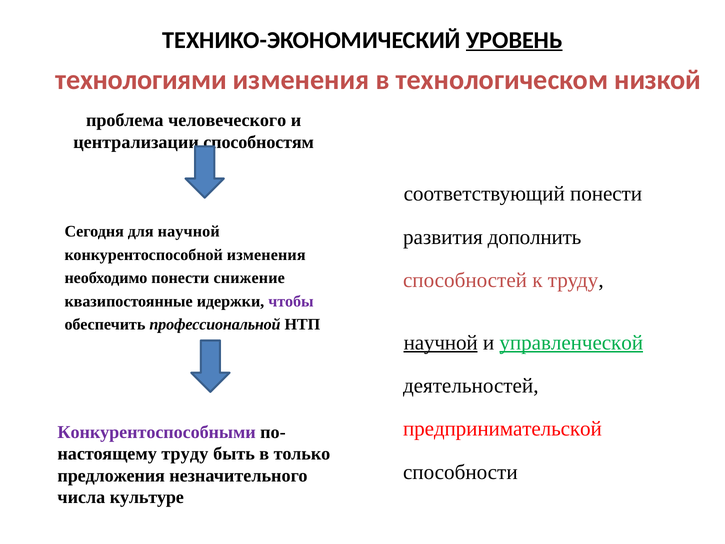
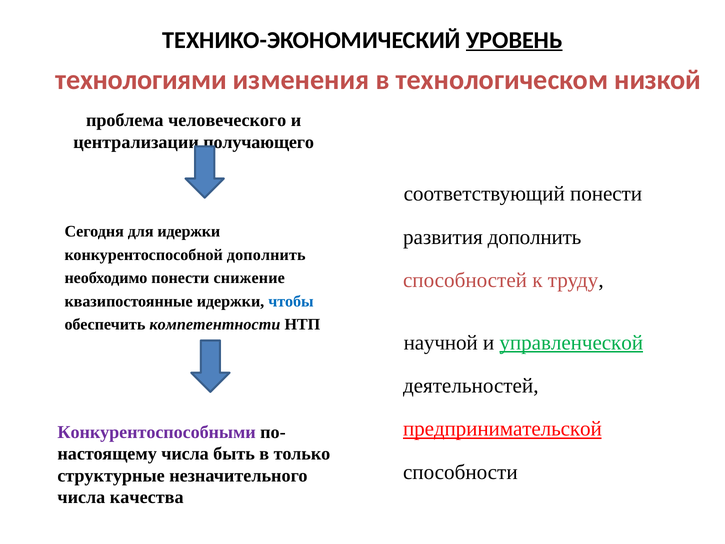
способностям: способностям -> получающего (259, 142)
для научной: научной -> идержки (189, 232)
конкурентоспособной изменения: изменения -> дополнить (266, 255)
чтобы colour: purple -> blue (291, 301)
профессиональной: профессиональной -> компетентности (215, 324)
научной underline: present -> none (441, 343)
предпринимательской underline: none -> present (502, 429)
труду: труду -> числа (185, 454)
предложения: предложения -> структурные (111, 475)
культуре: культуре -> качества (147, 497)
